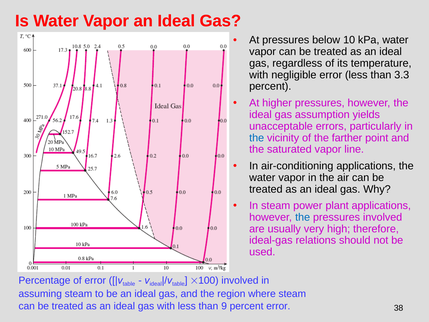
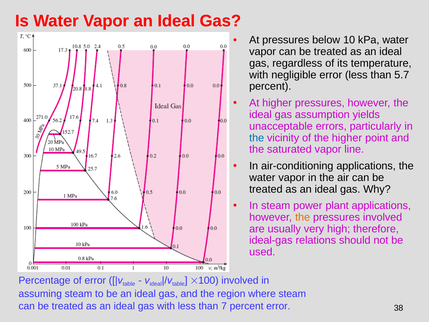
3.3: 3.3 -> 5.7 (402, 75)
the farther: farther -> higher (347, 138)
the colour: blue -> orange (303, 217)
9: 9 -> 7 (224, 306)
